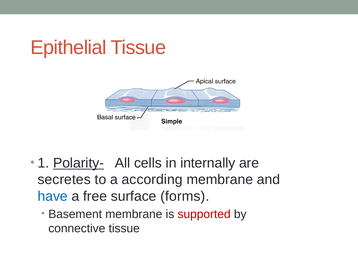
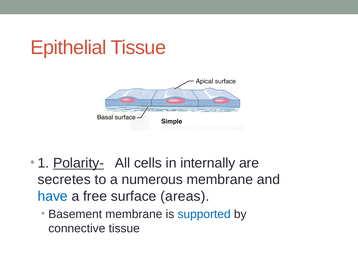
according: according -> numerous (152, 180)
forms: forms -> areas (185, 197)
supported colour: red -> blue (204, 214)
